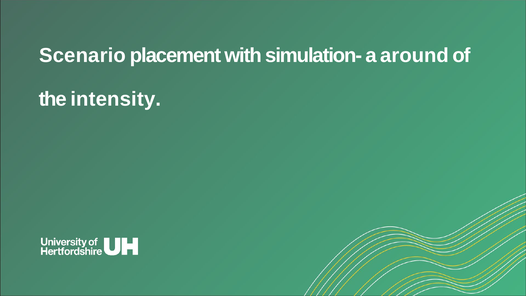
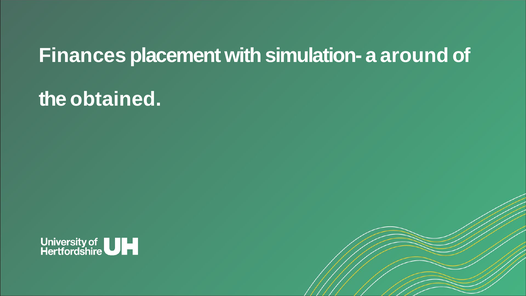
Scenario: Scenario -> Finances (83, 55)
intensity: intensity -> obtained (116, 99)
